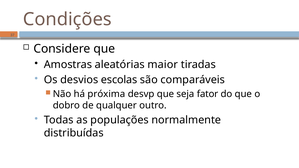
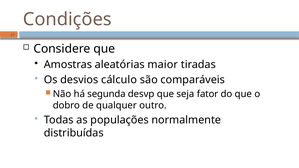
escolas: escolas -> cálculo (119, 80)
próxima: próxima -> segunda (106, 94)
